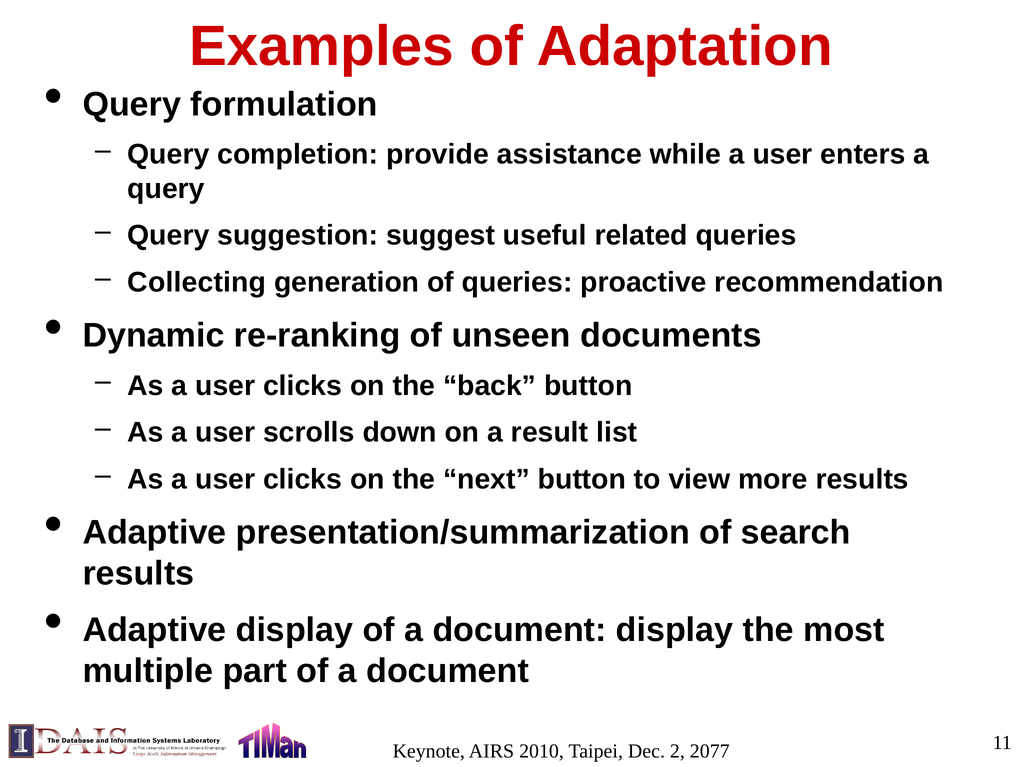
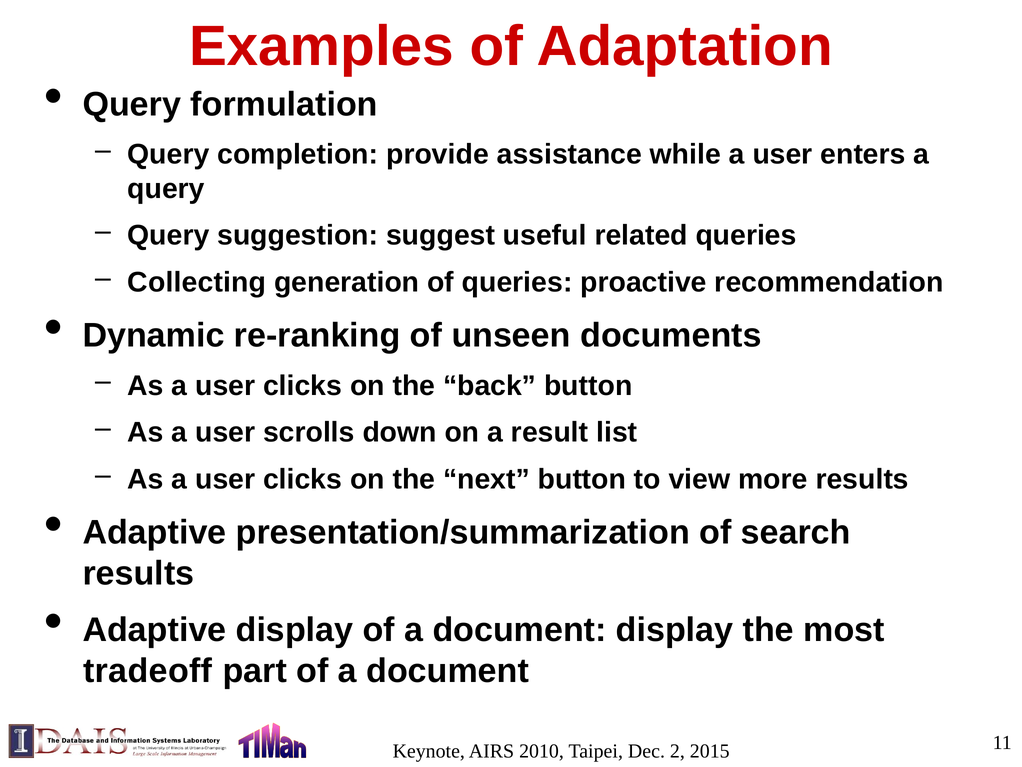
multiple: multiple -> tradeoff (148, 670)
2077: 2077 -> 2015 (710, 751)
